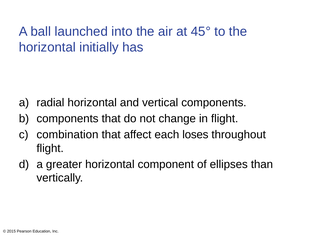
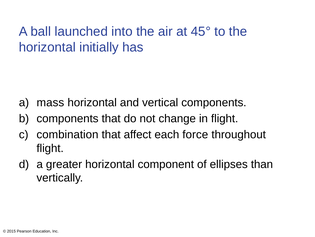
radial: radial -> mass (50, 102)
loses: loses -> force (195, 134)
